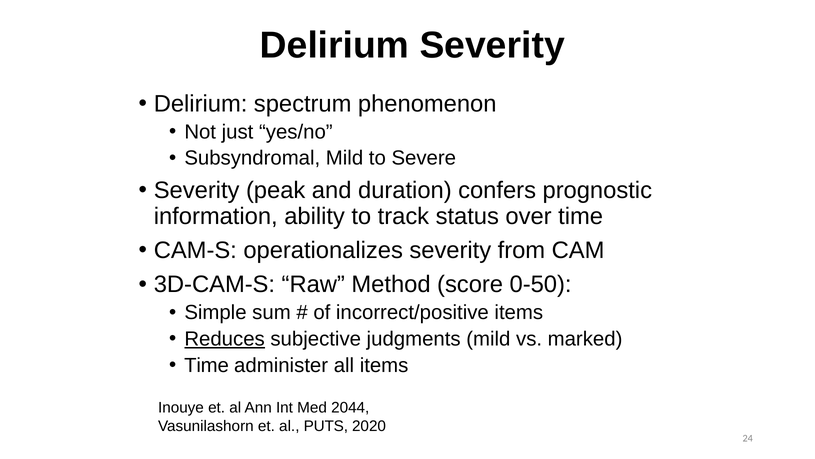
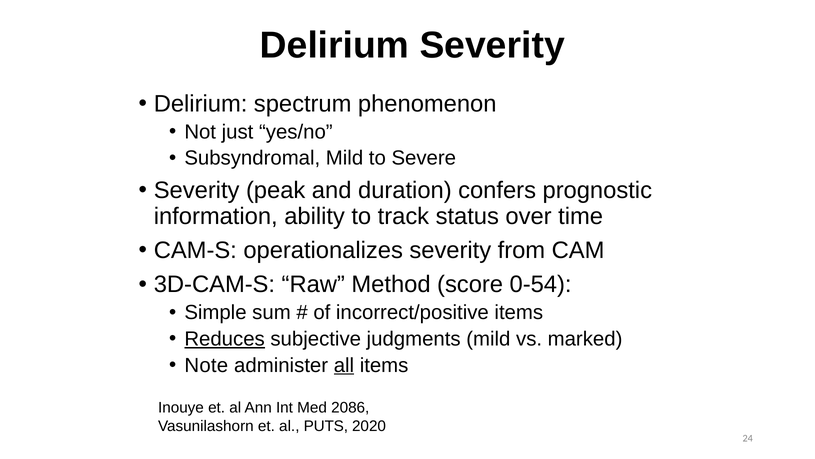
0-50: 0-50 -> 0-54 (541, 284)
Time: Time -> Note (206, 365)
all underline: none -> present (344, 365)
2044: 2044 -> 2086 (350, 407)
